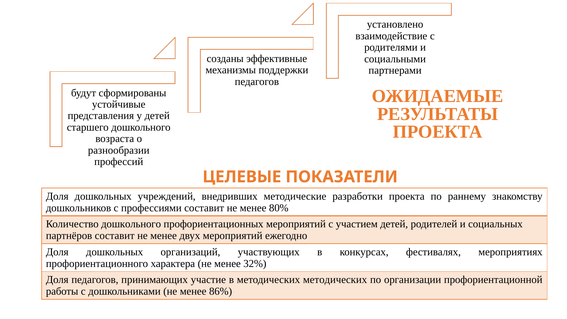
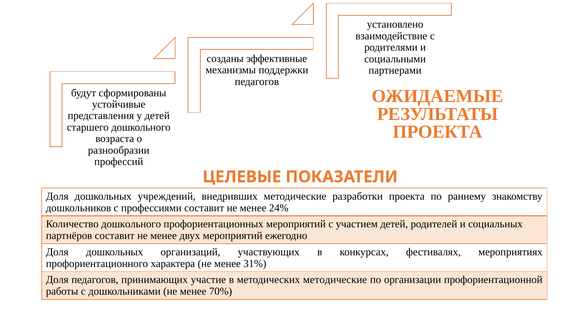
80%: 80% -> 24% (279, 208)
32%: 32% -> 31% (255, 264)
методических методических: методических -> методические (335, 280)
86%: 86% -> 70% (221, 291)
